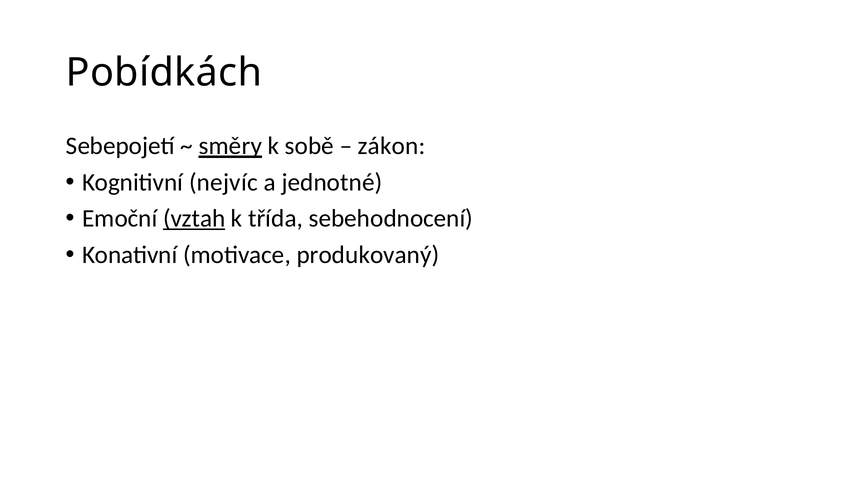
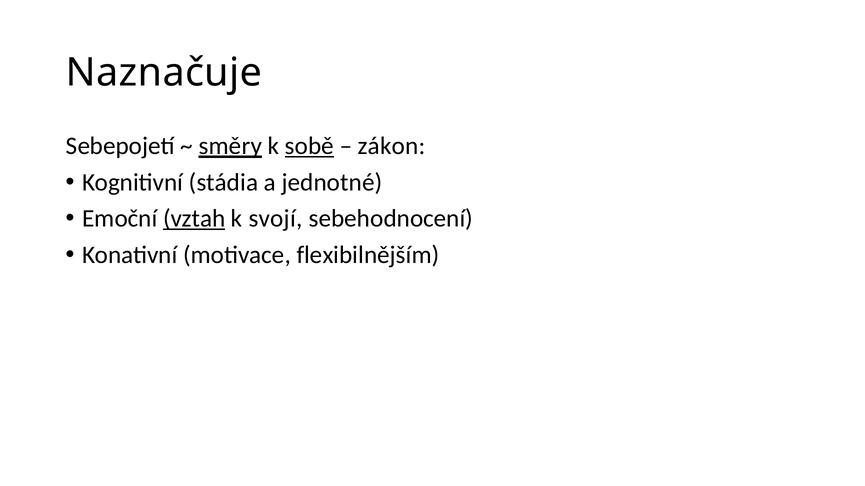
Pobídkách: Pobídkách -> Naznačuje (164, 73)
sobě underline: none -> present (309, 146)
nejvíc: nejvíc -> stádia (224, 183)
třída: třída -> svojí (275, 219)
produkovaný: produkovaný -> flexibilnějším (368, 255)
